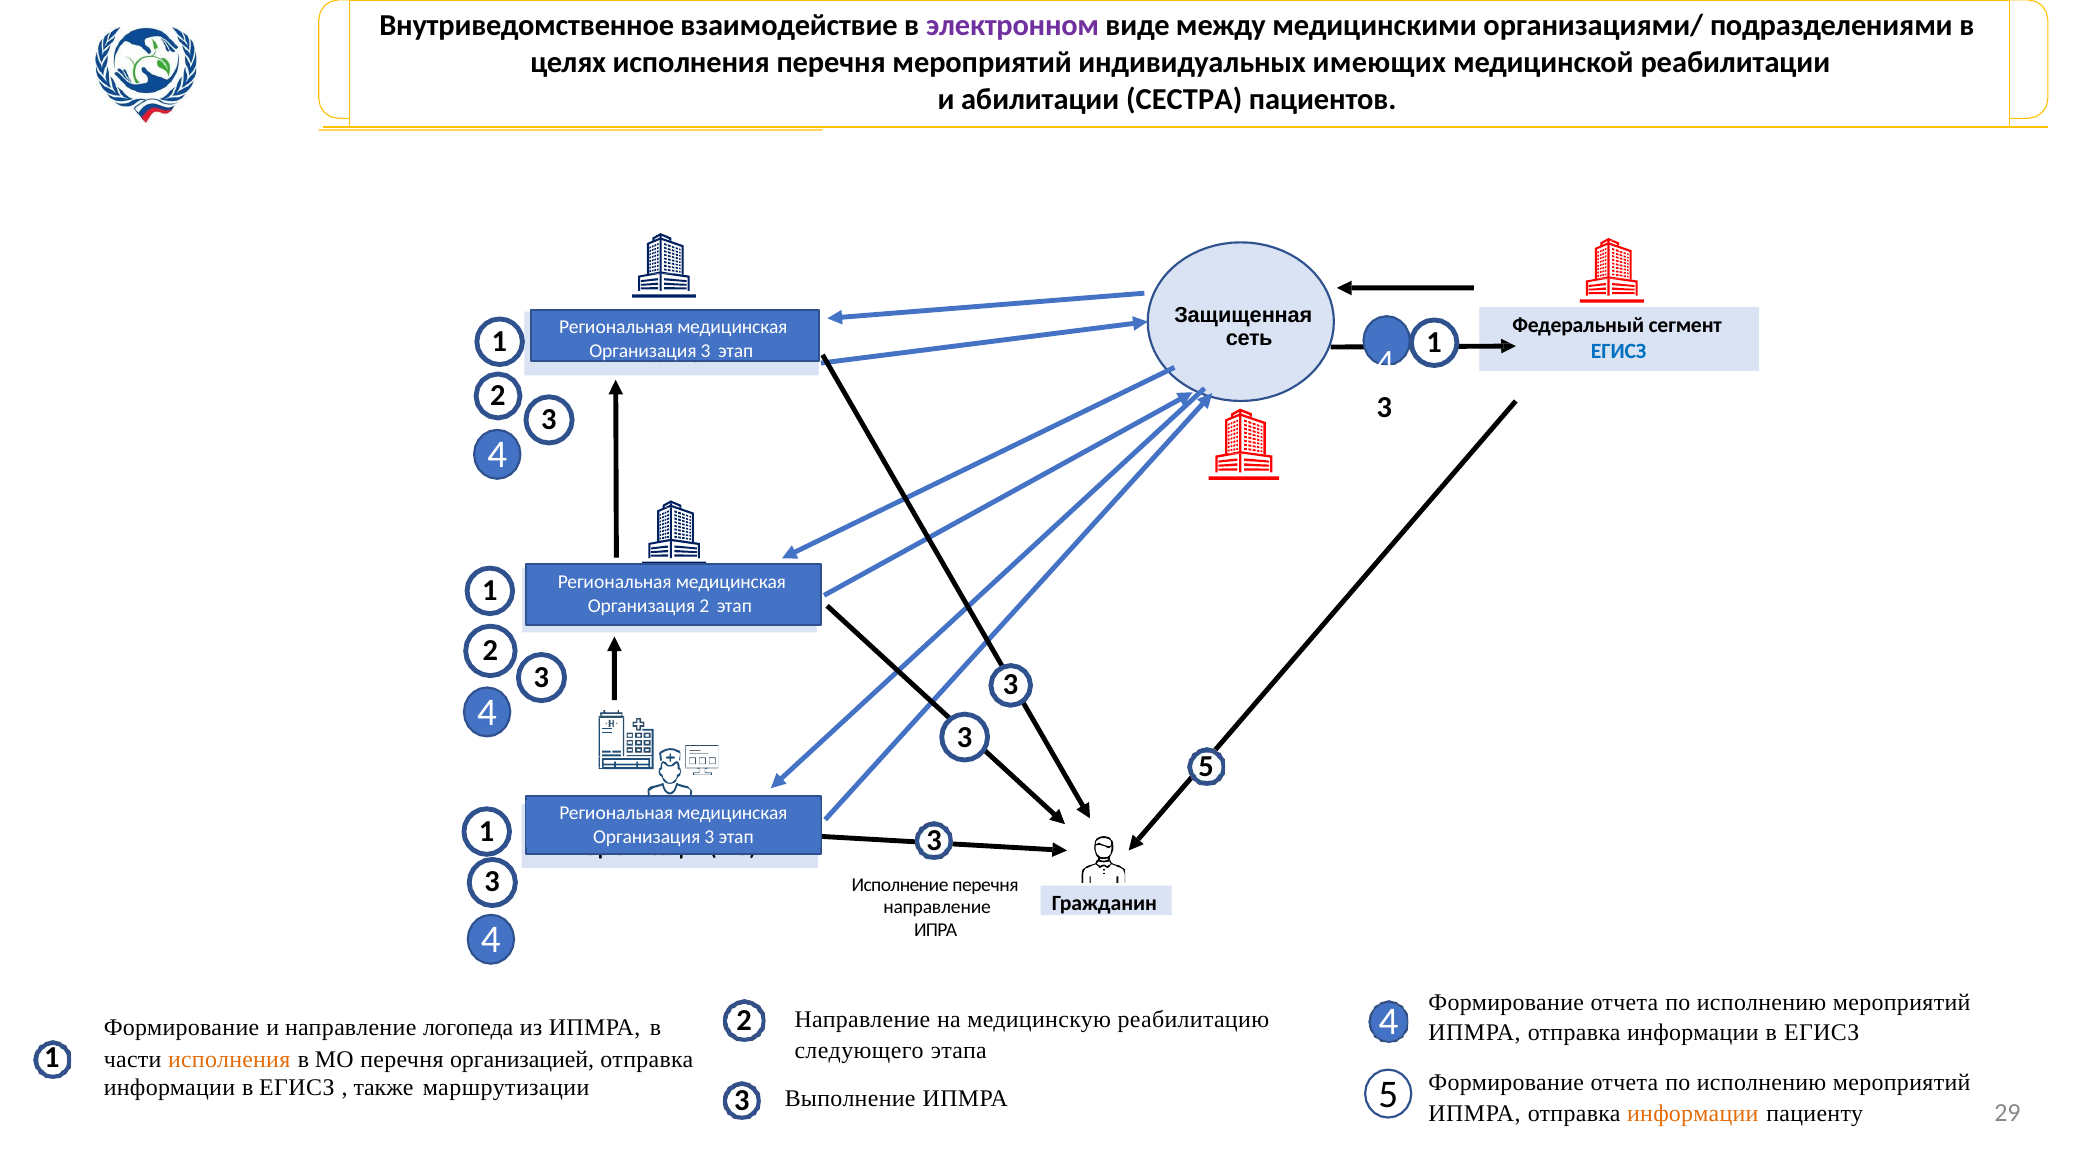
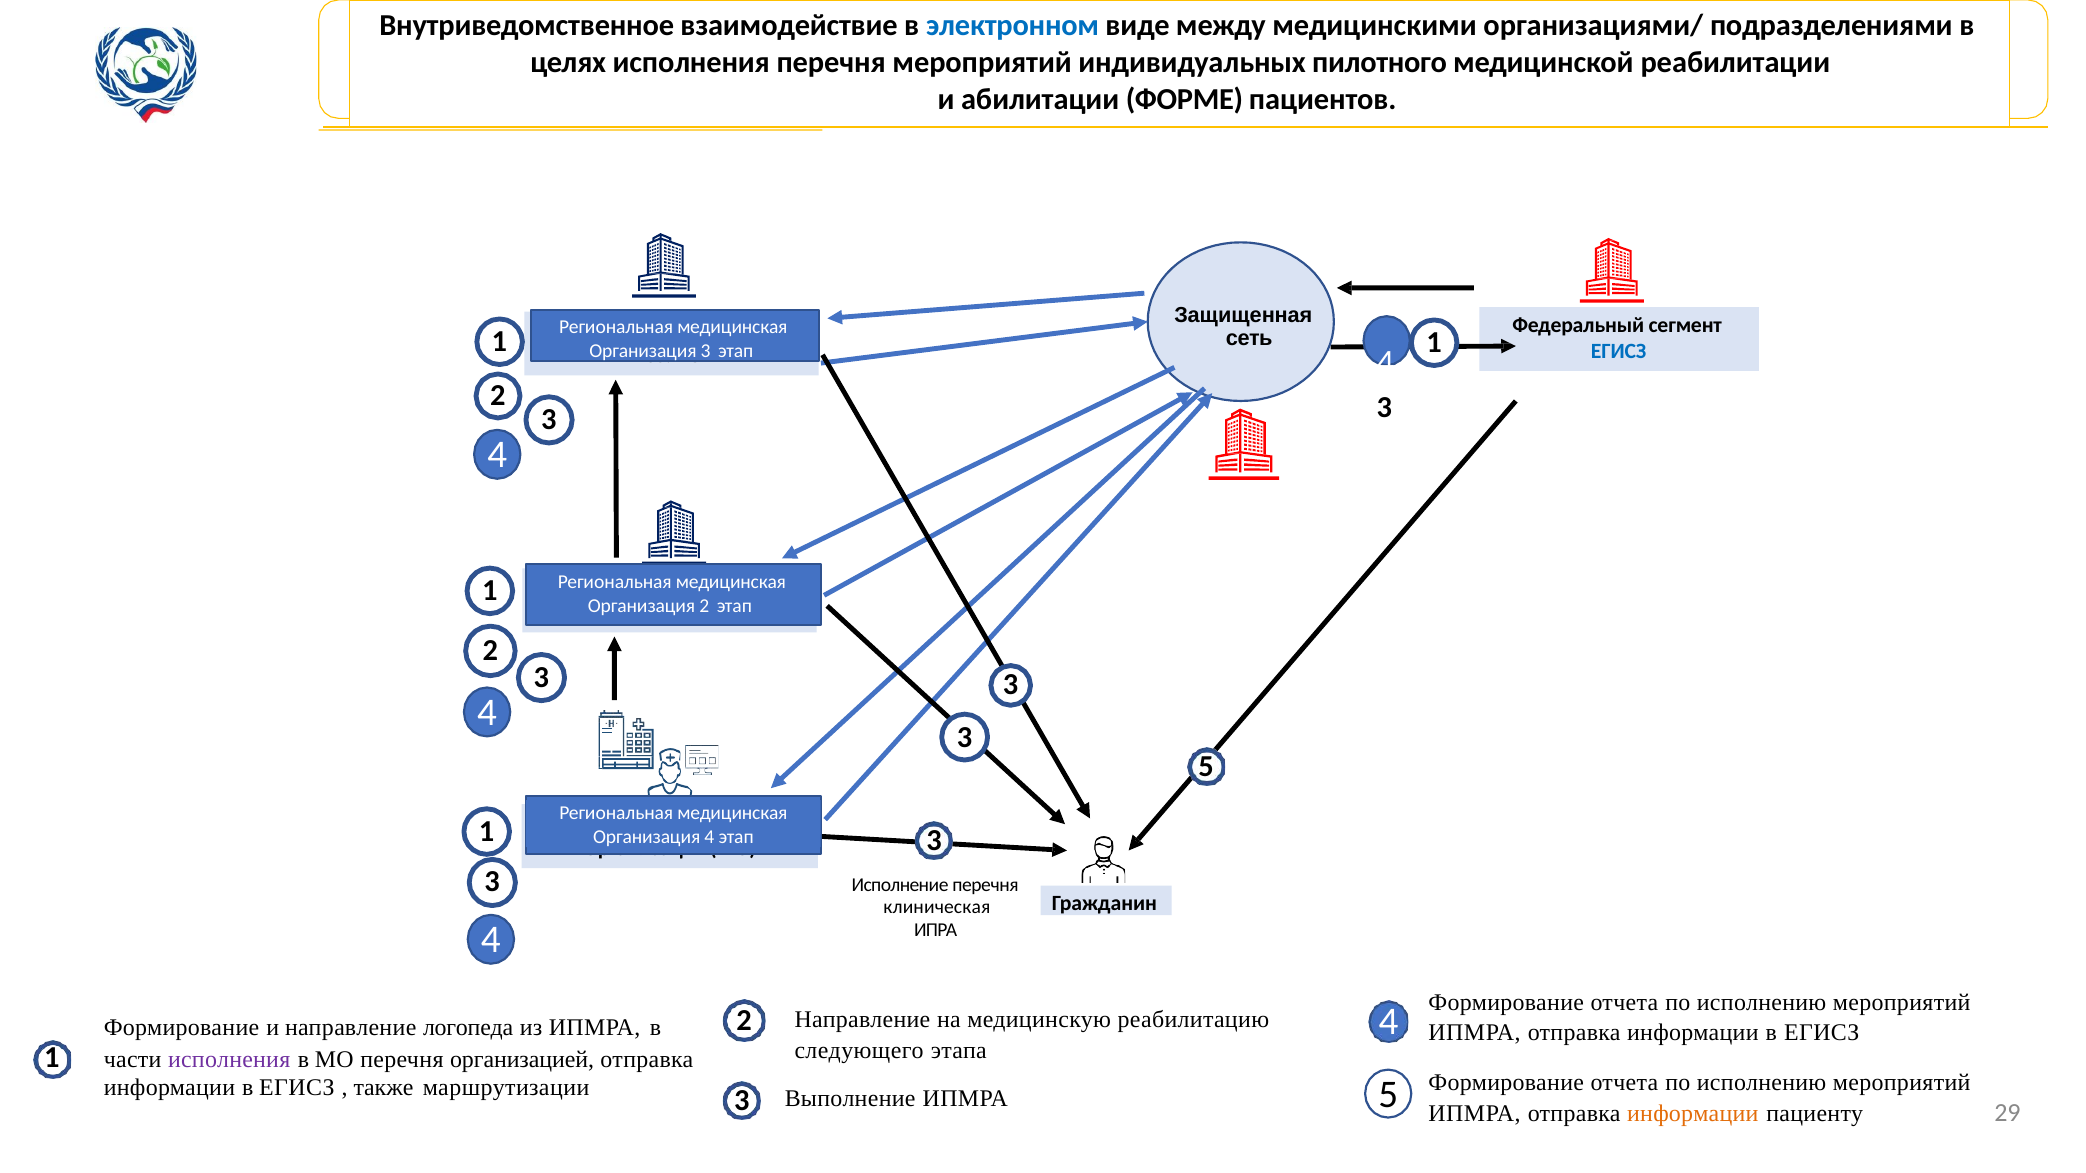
электронном colour: purple -> blue (1013, 26)
имеющих: имеющих -> пилотного (1380, 62)
СЕСТРА: СЕСТРА -> ФОРМЕ (1184, 100)
3: 3 -> 4 (709, 837)
направление: направление -> клиническая (937, 907)
исполнения colour: orange -> purple (229, 1060)
